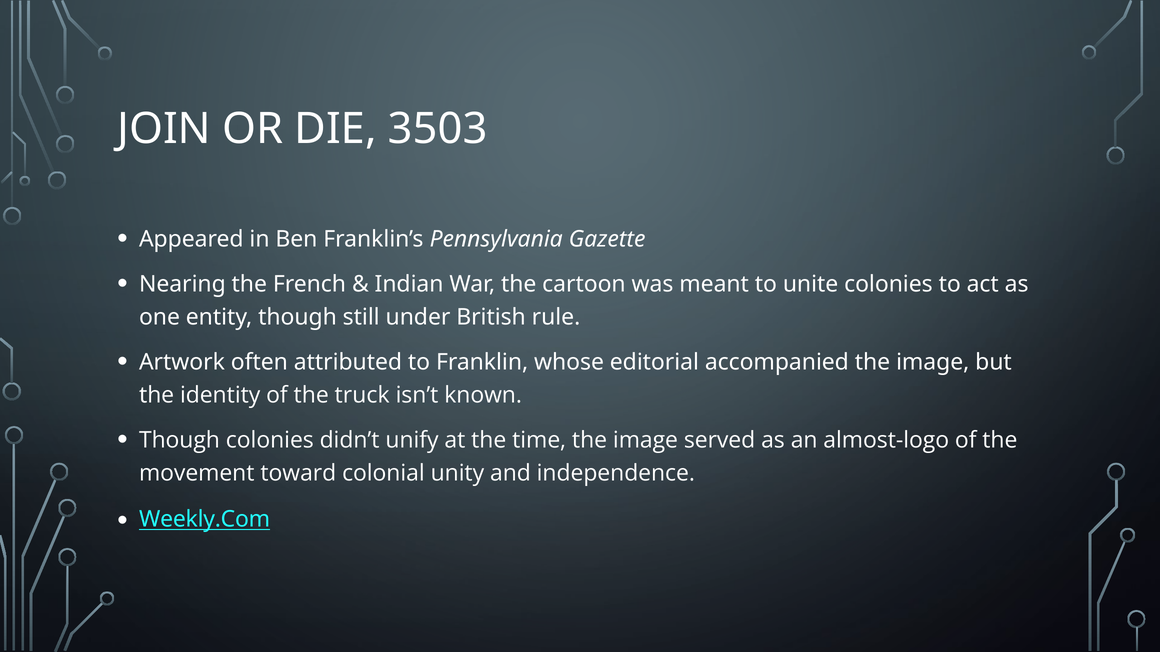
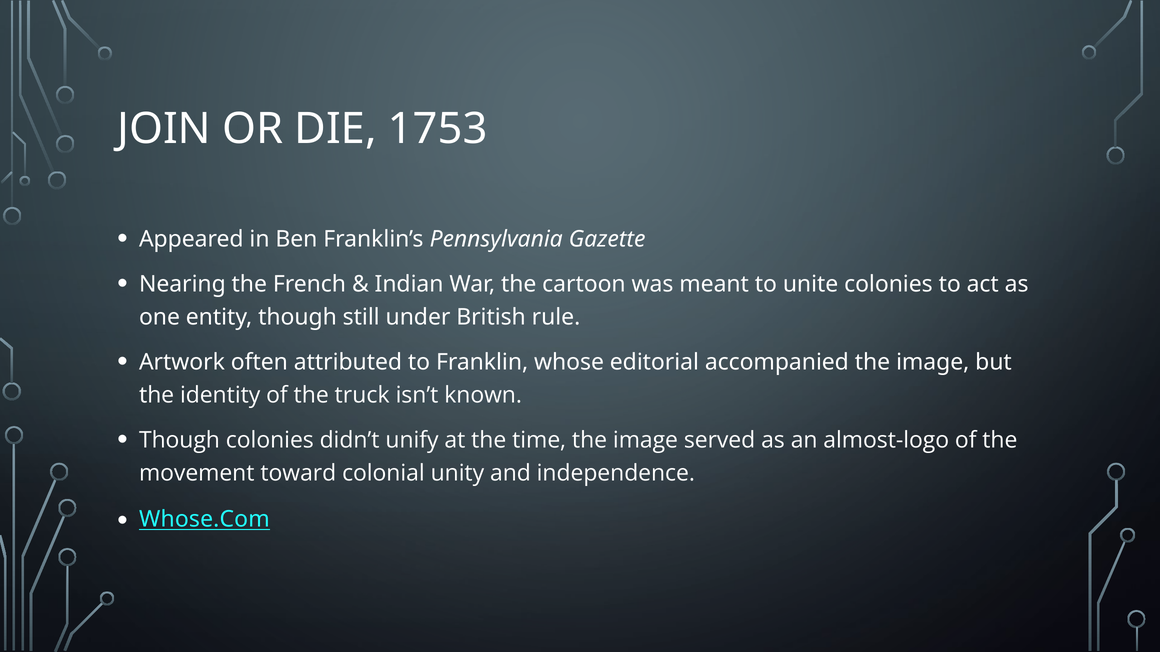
3503: 3503 -> 1753 (438, 129)
Weekly.Com: Weekly.Com -> Whose.Com (204, 519)
